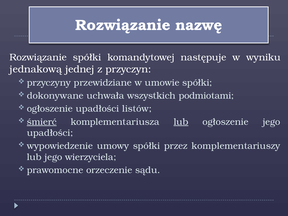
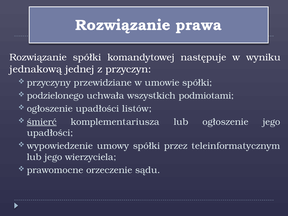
nazwę: nazwę -> prawa (199, 25)
dokonywane: dokonywane -> podzielonego (55, 96)
lub underline: present -> none (181, 122)
komplementariuszy: komplementariuszy -> teleinformatycznym (236, 146)
